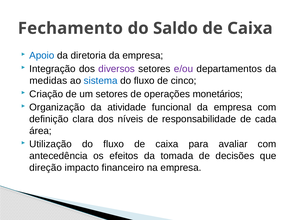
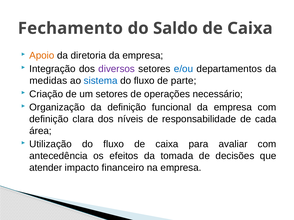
Apoio colour: blue -> orange (42, 56)
e/ou colour: purple -> blue (184, 69)
cinco: cinco -> parte (184, 81)
monetários: monetários -> necessário (218, 94)
da atividade: atividade -> definição (127, 108)
direção: direção -> atender (46, 168)
